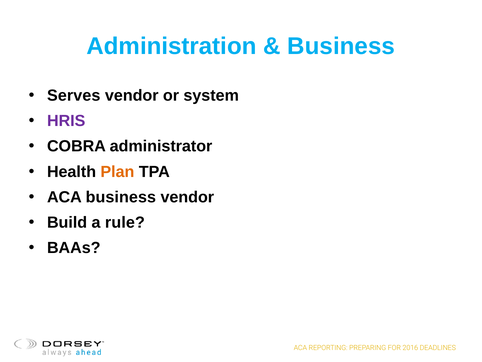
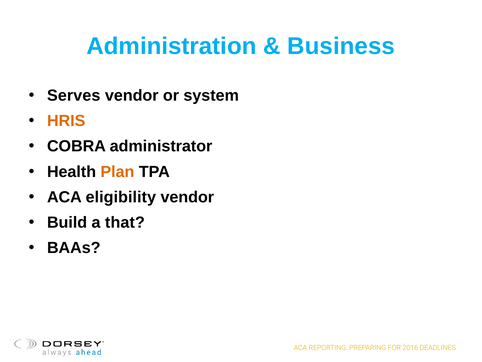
HRIS colour: purple -> orange (66, 121)
ACA business: business -> eligibility (121, 197)
rule: rule -> that (125, 222)
